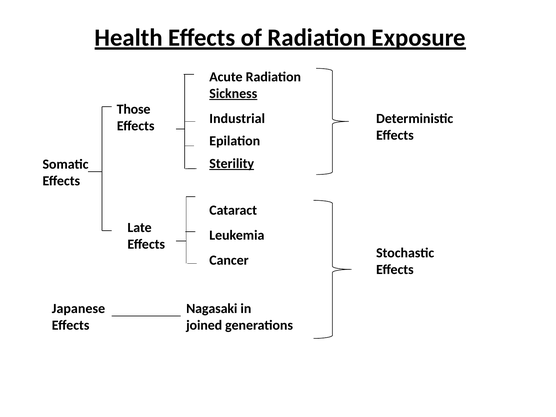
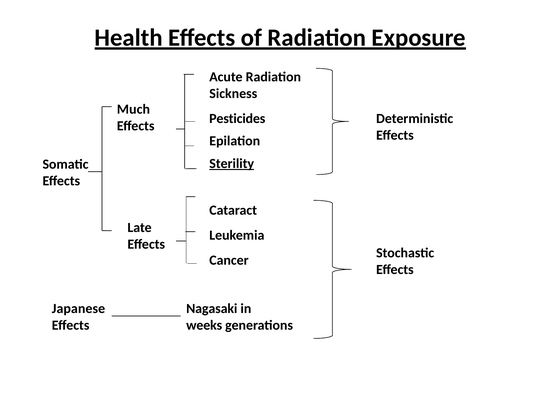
Sickness underline: present -> none (233, 94)
Those: Those -> Much (133, 109)
Industrial: Industrial -> Pesticides (237, 119)
joined: joined -> weeks (204, 325)
